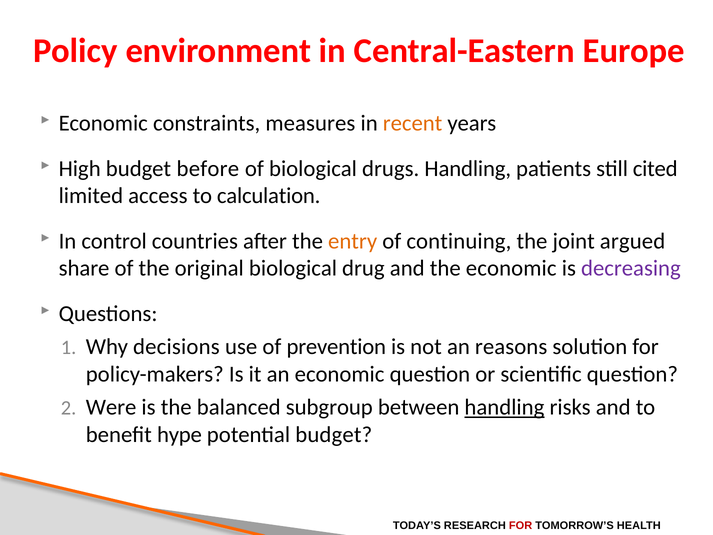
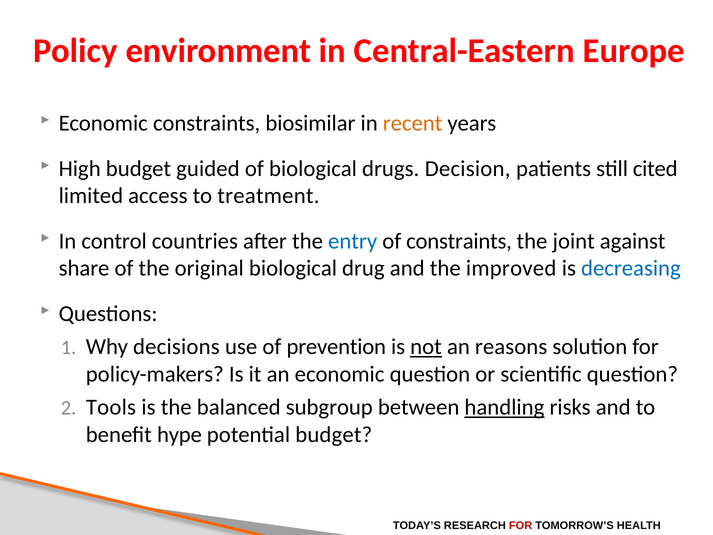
measures: measures -> biosimilar (310, 123)
before: before -> guided (208, 168)
drugs Handling: Handling -> Decision (468, 168)
calculation: calculation -> treatment (268, 196)
entry colour: orange -> blue (353, 241)
of continuing: continuing -> constraints (459, 241)
argued: argued -> against (633, 241)
the economic: economic -> improved (511, 268)
decreasing colour: purple -> blue (631, 268)
not underline: none -> present (426, 347)
Were: Were -> Tools (111, 407)
